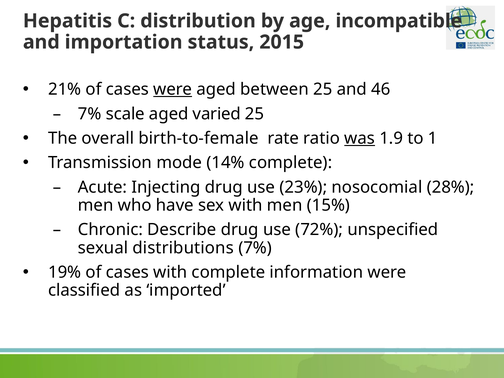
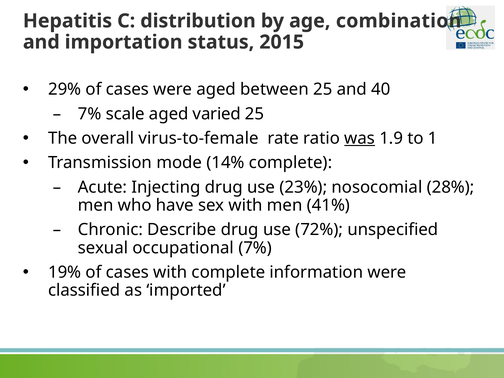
incompatible: incompatible -> combination (399, 21)
21%: 21% -> 29% (65, 89)
were underline: present -> none (173, 89)
46: 46 -> 40 (381, 89)
birth-to-female: birth-to-female -> virus-to-female (199, 138)
15%: 15% -> 41% (328, 205)
distributions: distributions -> occupational (183, 248)
